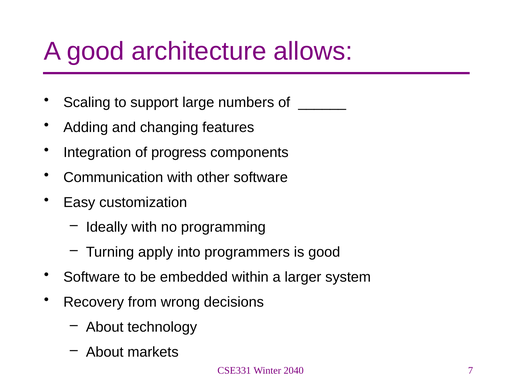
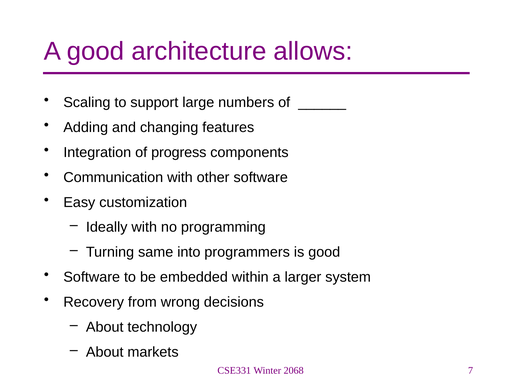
apply: apply -> same (156, 253)
2040: 2040 -> 2068 (294, 371)
